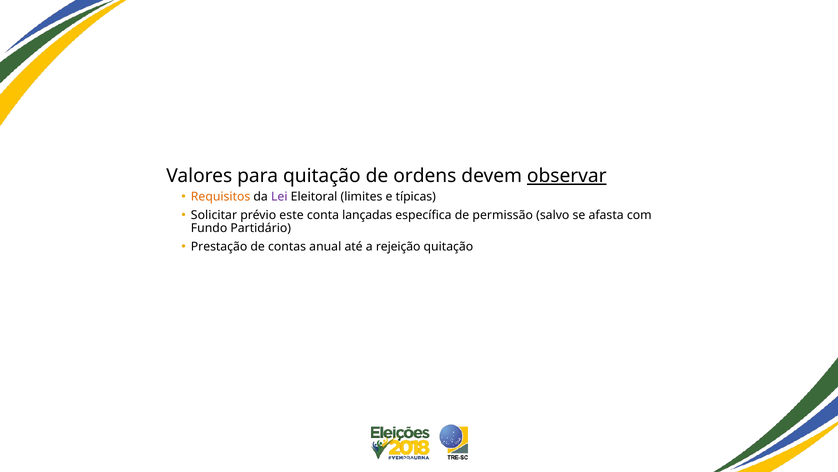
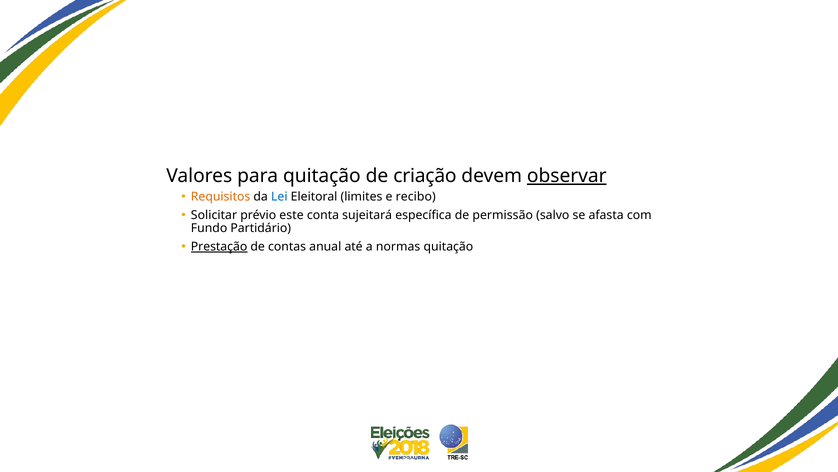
ordens: ordens -> criação (425, 176)
Lei colour: purple -> blue (279, 196)
típicas: típicas -> recibo (416, 196)
lançadas: lançadas -> sujeitará (367, 215)
Prestação underline: none -> present (219, 246)
rejeição: rejeição -> normas (398, 246)
